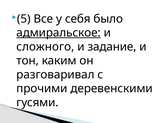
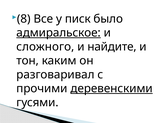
5: 5 -> 8 (24, 19)
себя: себя -> писк (78, 19)
задание: задание -> найдите (112, 47)
деревенскими underline: none -> present (112, 89)
